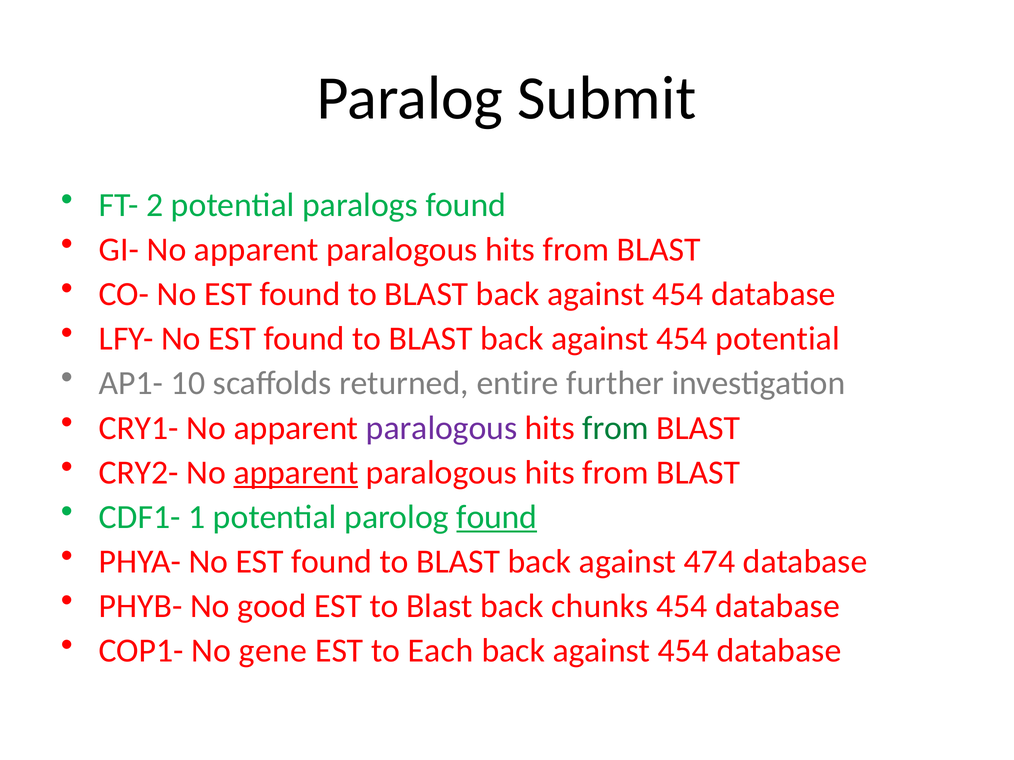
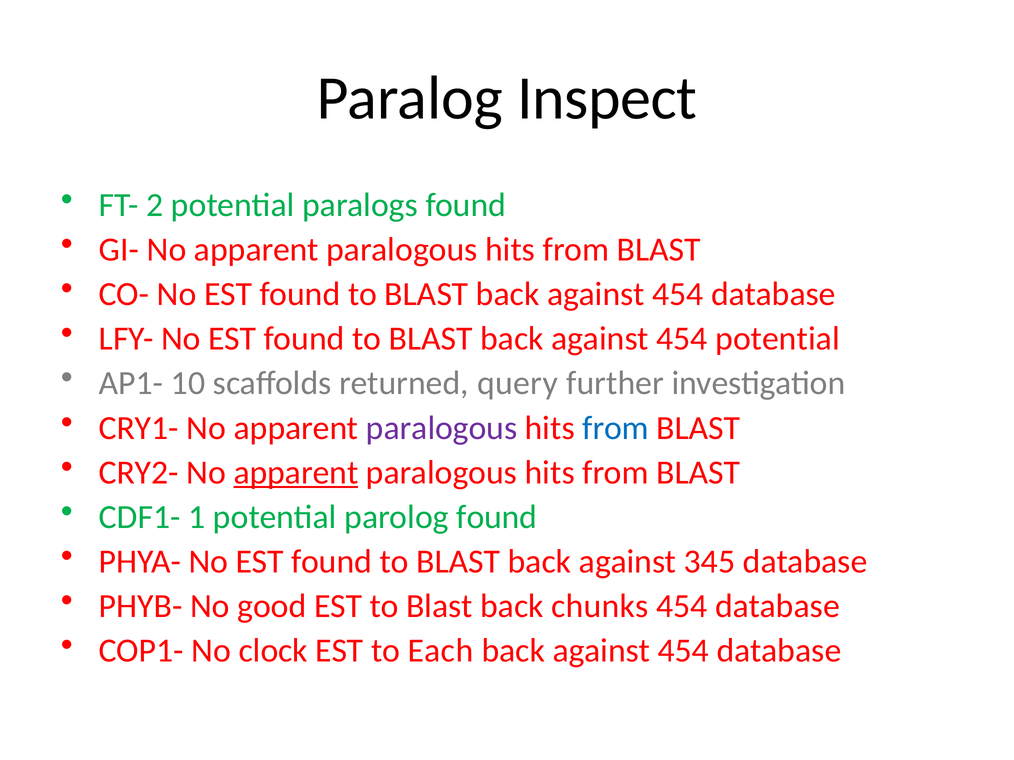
Submit: Submit -> Inspect (607, 98)
entire: entire -> query (517, 384)
from colour: green -> blue (616, 428)
found underline: present -> none (497, 517)
474: 474 -> 345 (710, 562)
gene: gene -> clock (273, 651)
